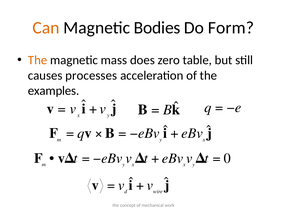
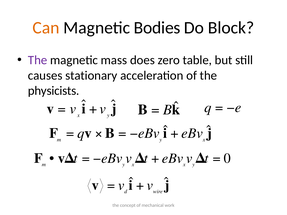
Form: Form -> Block (231, 28)
The colour: orange -> purple (38, 60)
processes: processes -> stationary (91, 76)
examples: examples -> physicists (54, 91)
